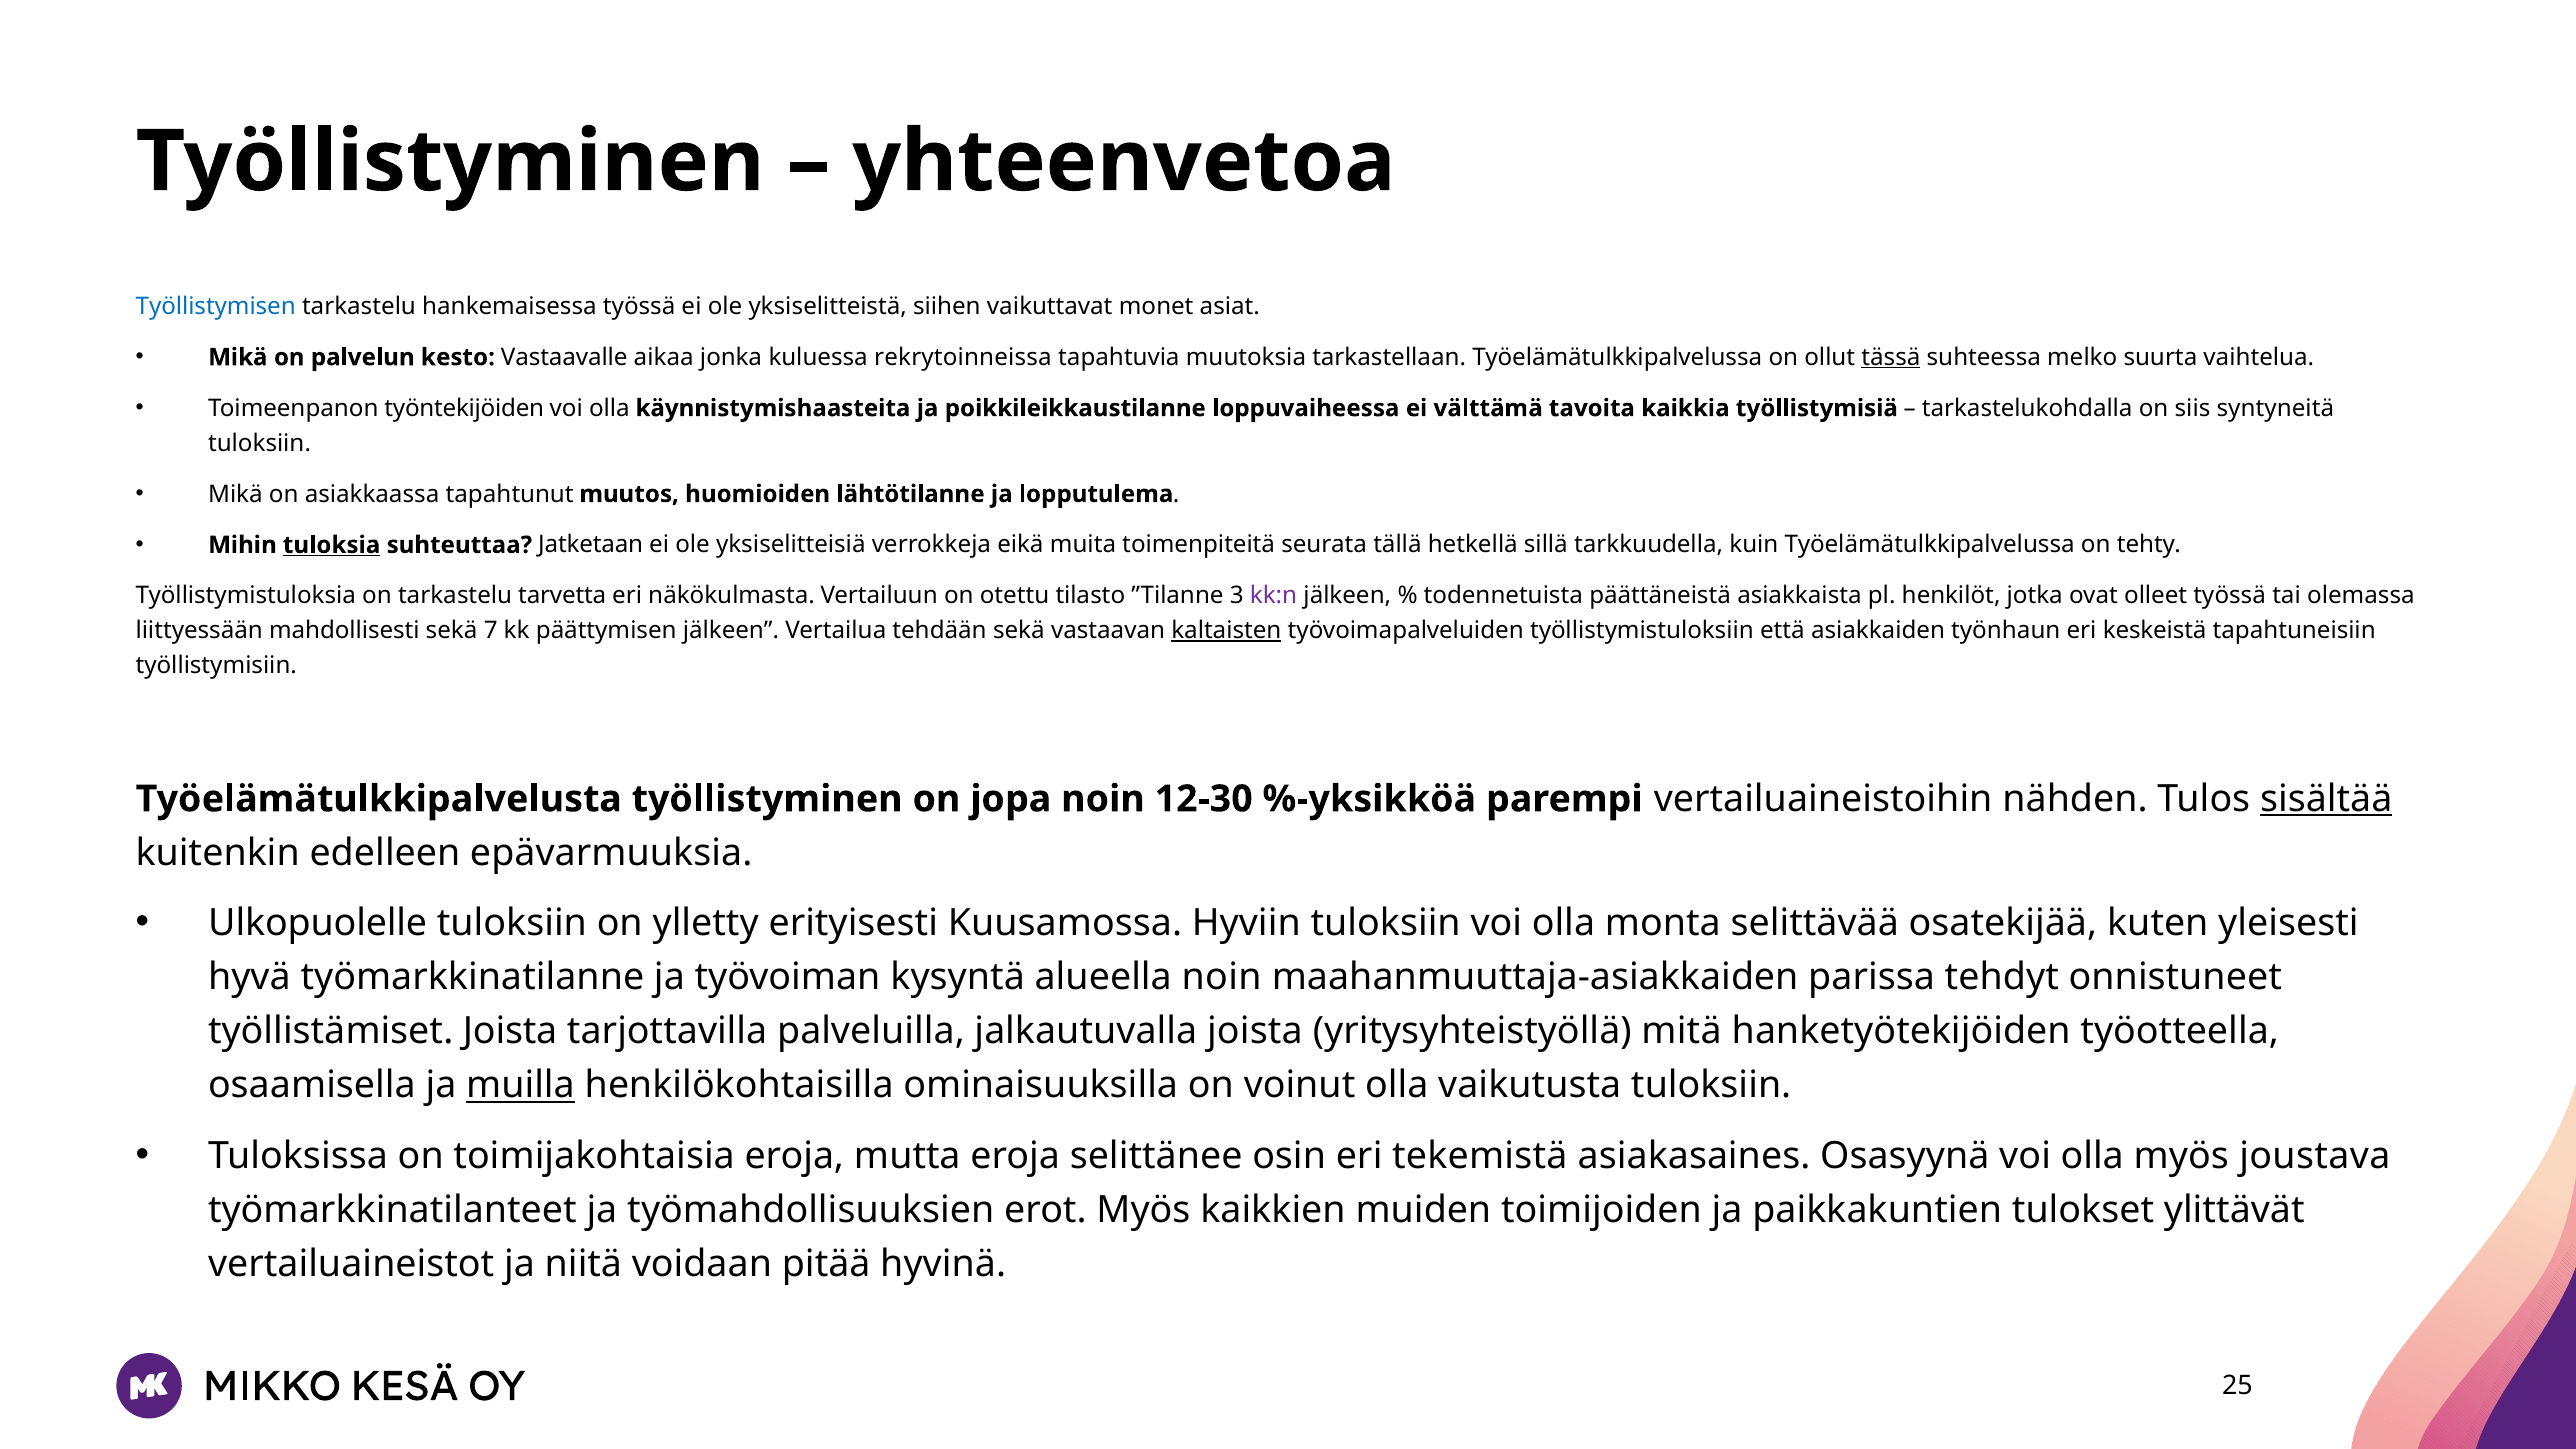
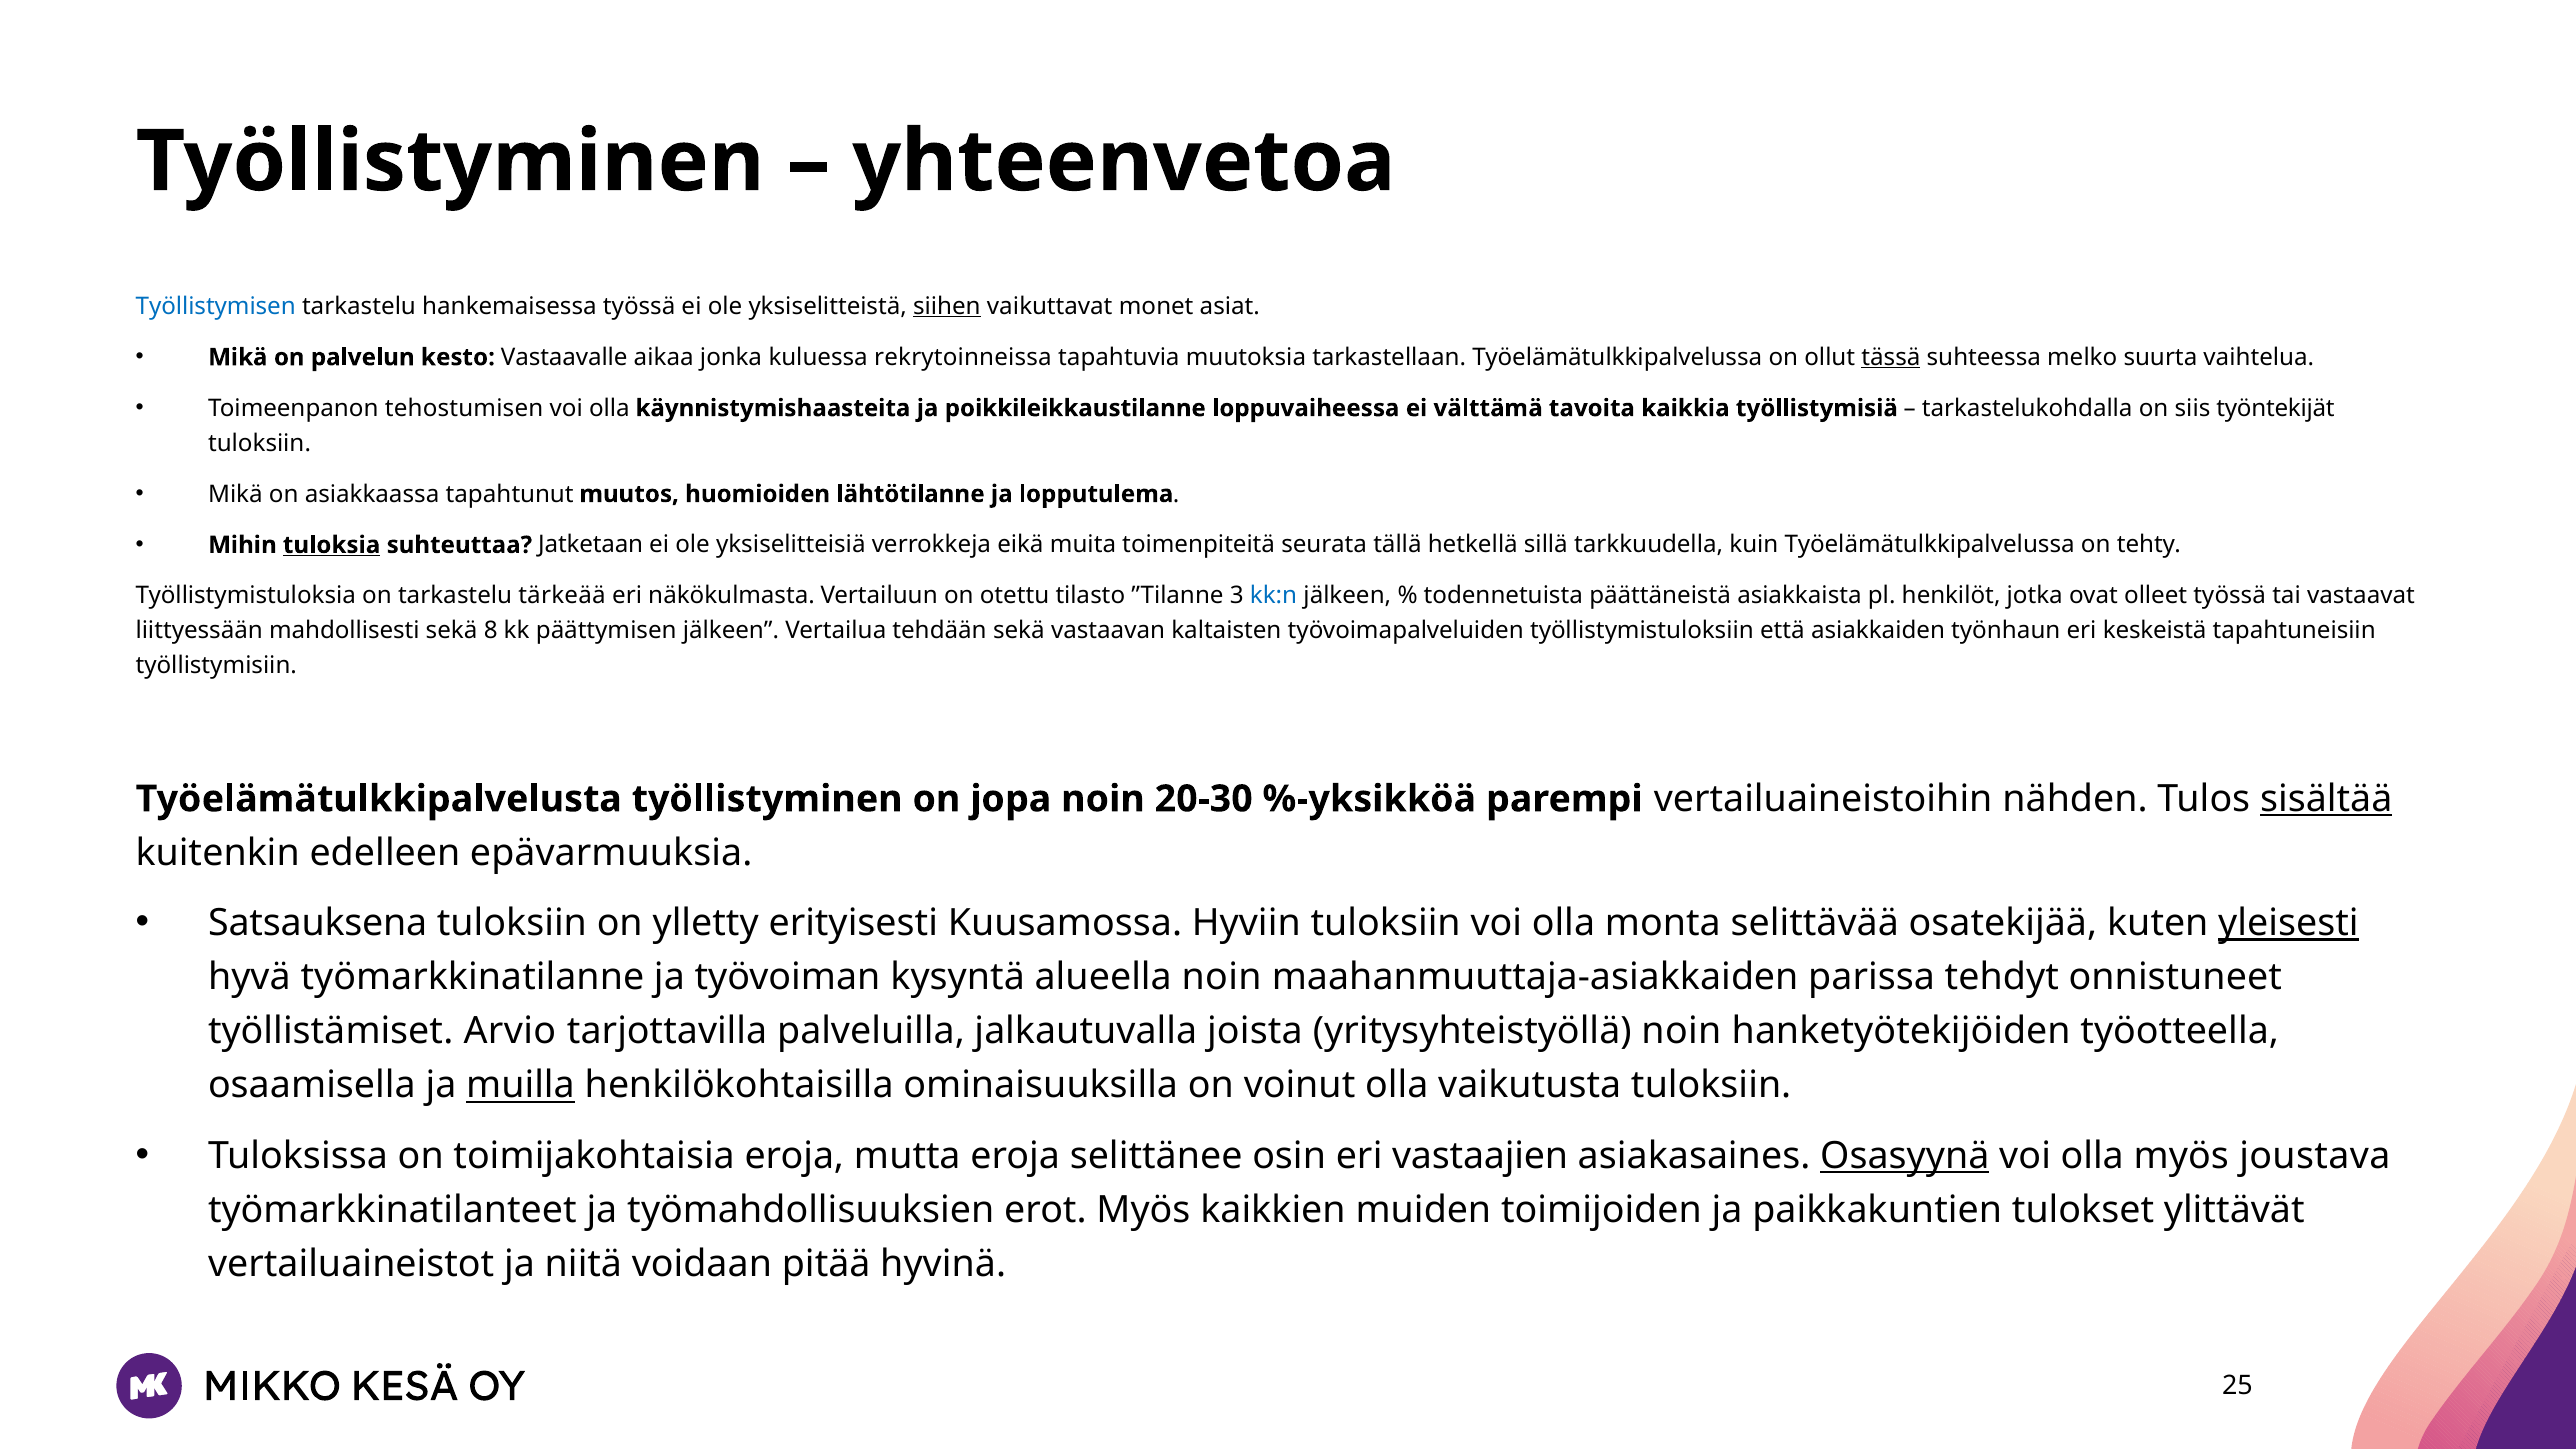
siihen underline: none -> present (947, 306)
työntekijöiden: työntekijöiden -> tehostumisen (464, 408)
syntyneitä: syntyneitä -> työntekijät (2275, 408)
tarvetta: tarvetta -> tärkeää (562, 596)
kk:n colour: purple -> blue (1273, 596)
olemassa: olemassa -> vastaavat (2361, 596)
7: 7 -> 8 (491, 631)
kaltaisten underline: present -> none (1226, 631)
12-30: 12-30 -> 20-30 (1204, 799)
Ulkopuolelle: Ulkopuolelle -> Satsauksena (318, 923)
yleisesti underline: none -> present (2288, 923)
työllistämiset Joista: Joista -> Arvio (510, 1031)
yritysyhteistyöllä mitä: mitä -> noin (1681, 1031)
tekemistä: tekemistä -> vastaajien (1480, 1156)
Osasyynä underline: none -> present (1905, 1156)
